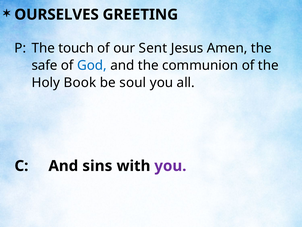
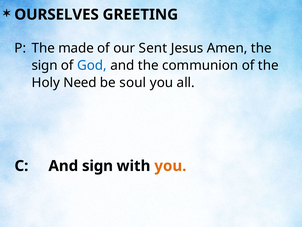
touch: touch -> made (76, 48)
safe: safe -> sign (45, 65)
Book: Book -> Need (80, 82)
And sins: sins -> sign (97, 166)
you colour: purple -> orange (170, 166)
